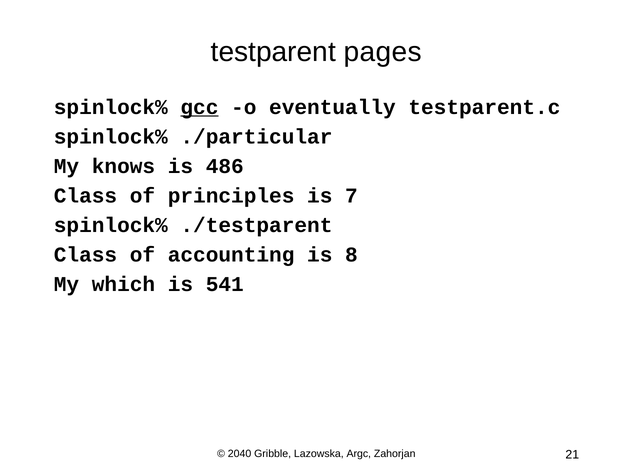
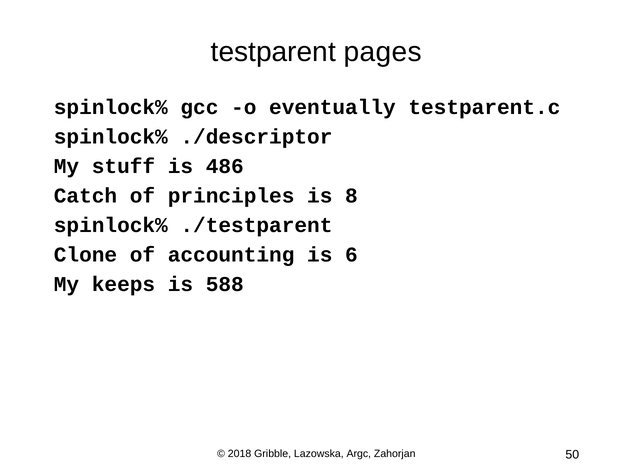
gcc underline: present -> none (199, 107)
./particular: ./particular -> ./descriptor (256, 137)
knows: knows -> stuff (123, 166)
Class: Class -> Catch (85, 196)
7: 7 -> 8 (351, 196)
Class: Class -> Clone (85, 255)
8: 8 -> 6 (351, 255)
which: which -> keeps (123, 284)
541: 541 -> 588 (225, 284)
2040: 2040 -> 2018 (240, 453)
21: 21 -> 50 (572, 455)
